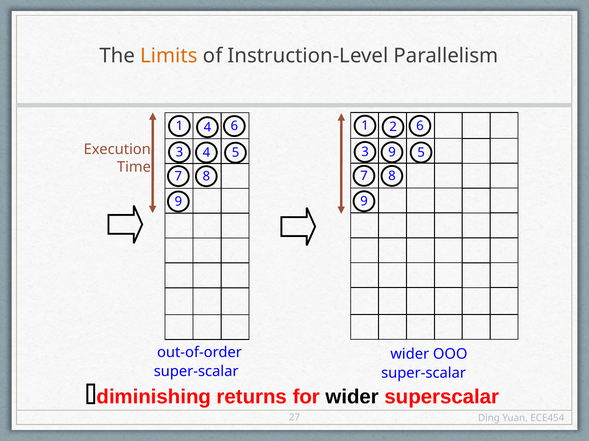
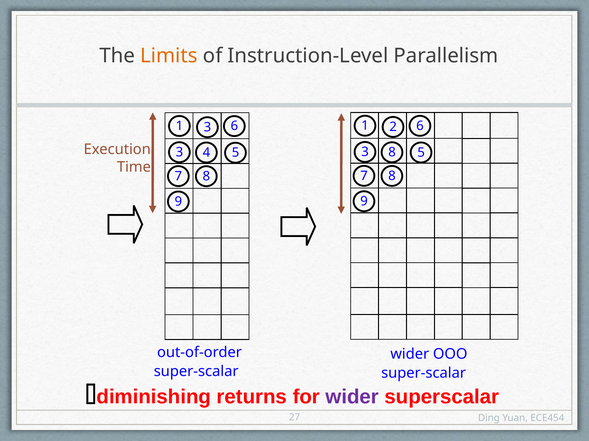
1 4: 4 -> 3 (207, 127)
3 9: 9 -> 8 (392, 152)
wider colour: black -> purple (352, 398)
